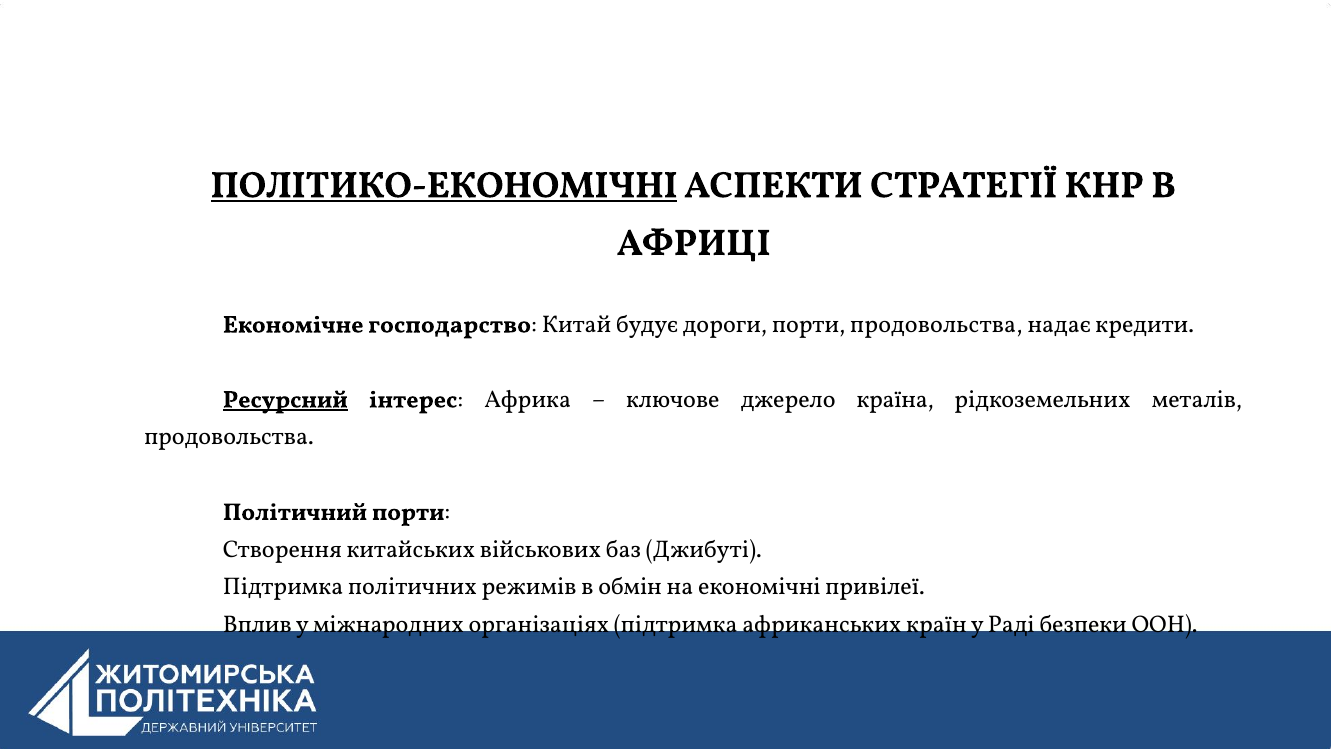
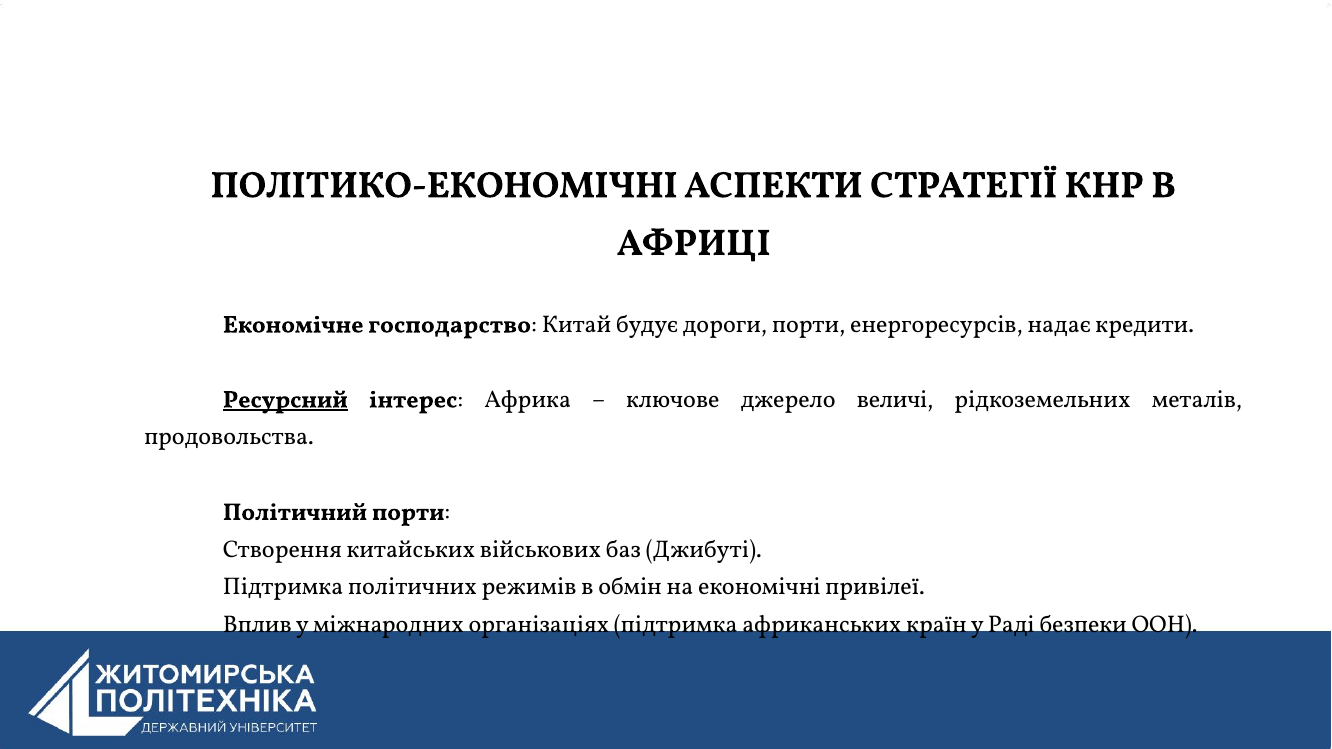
ПОЛІТИКО-ЕКОНОМІЧНІ underline: present -> none (444, 185)
порти продовольства: продовольства -> енергоресурсів (937, 325)
країна: країна -> величі (895, 400)
